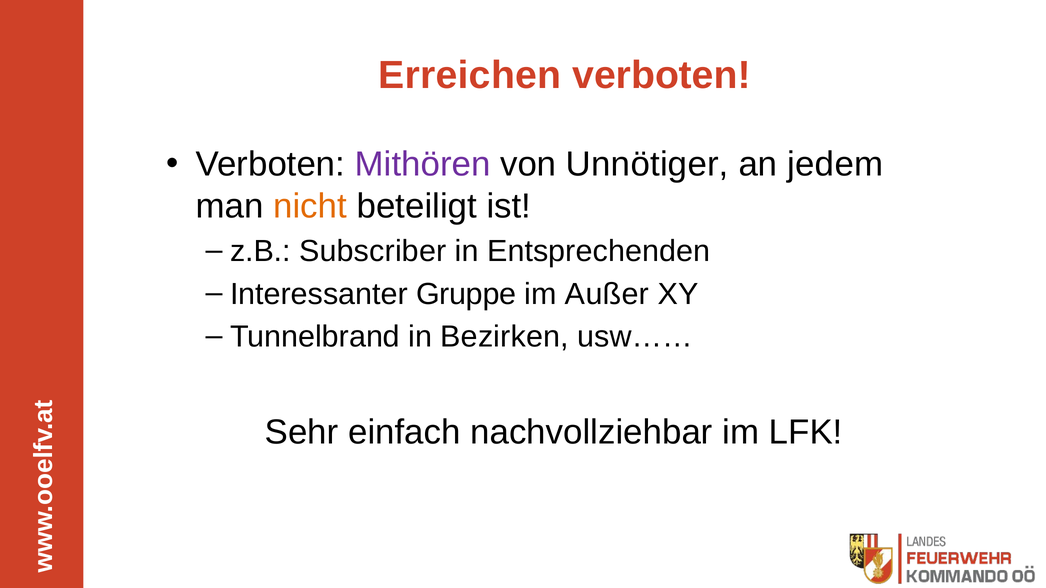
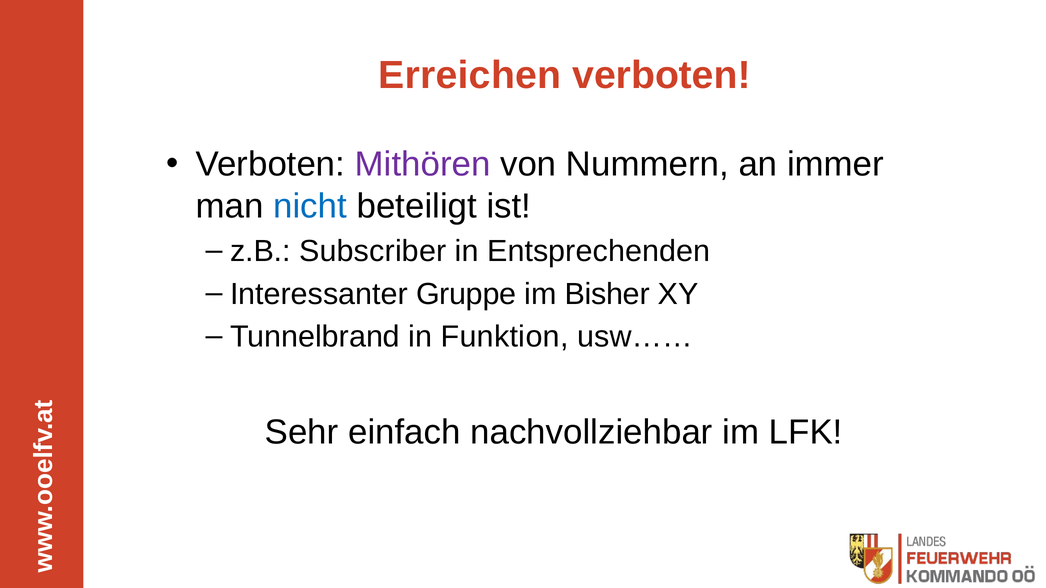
Unnötiger: Unnötiger -> Nummern (647, 165)
jedem: jedem -> immer (836, 165)
nicht colour: orange -> blue (310, 206)
Außer: Außer -> Bisher (607, 294)
Bezirken: Bezirken -> Funktion (505, 337)
